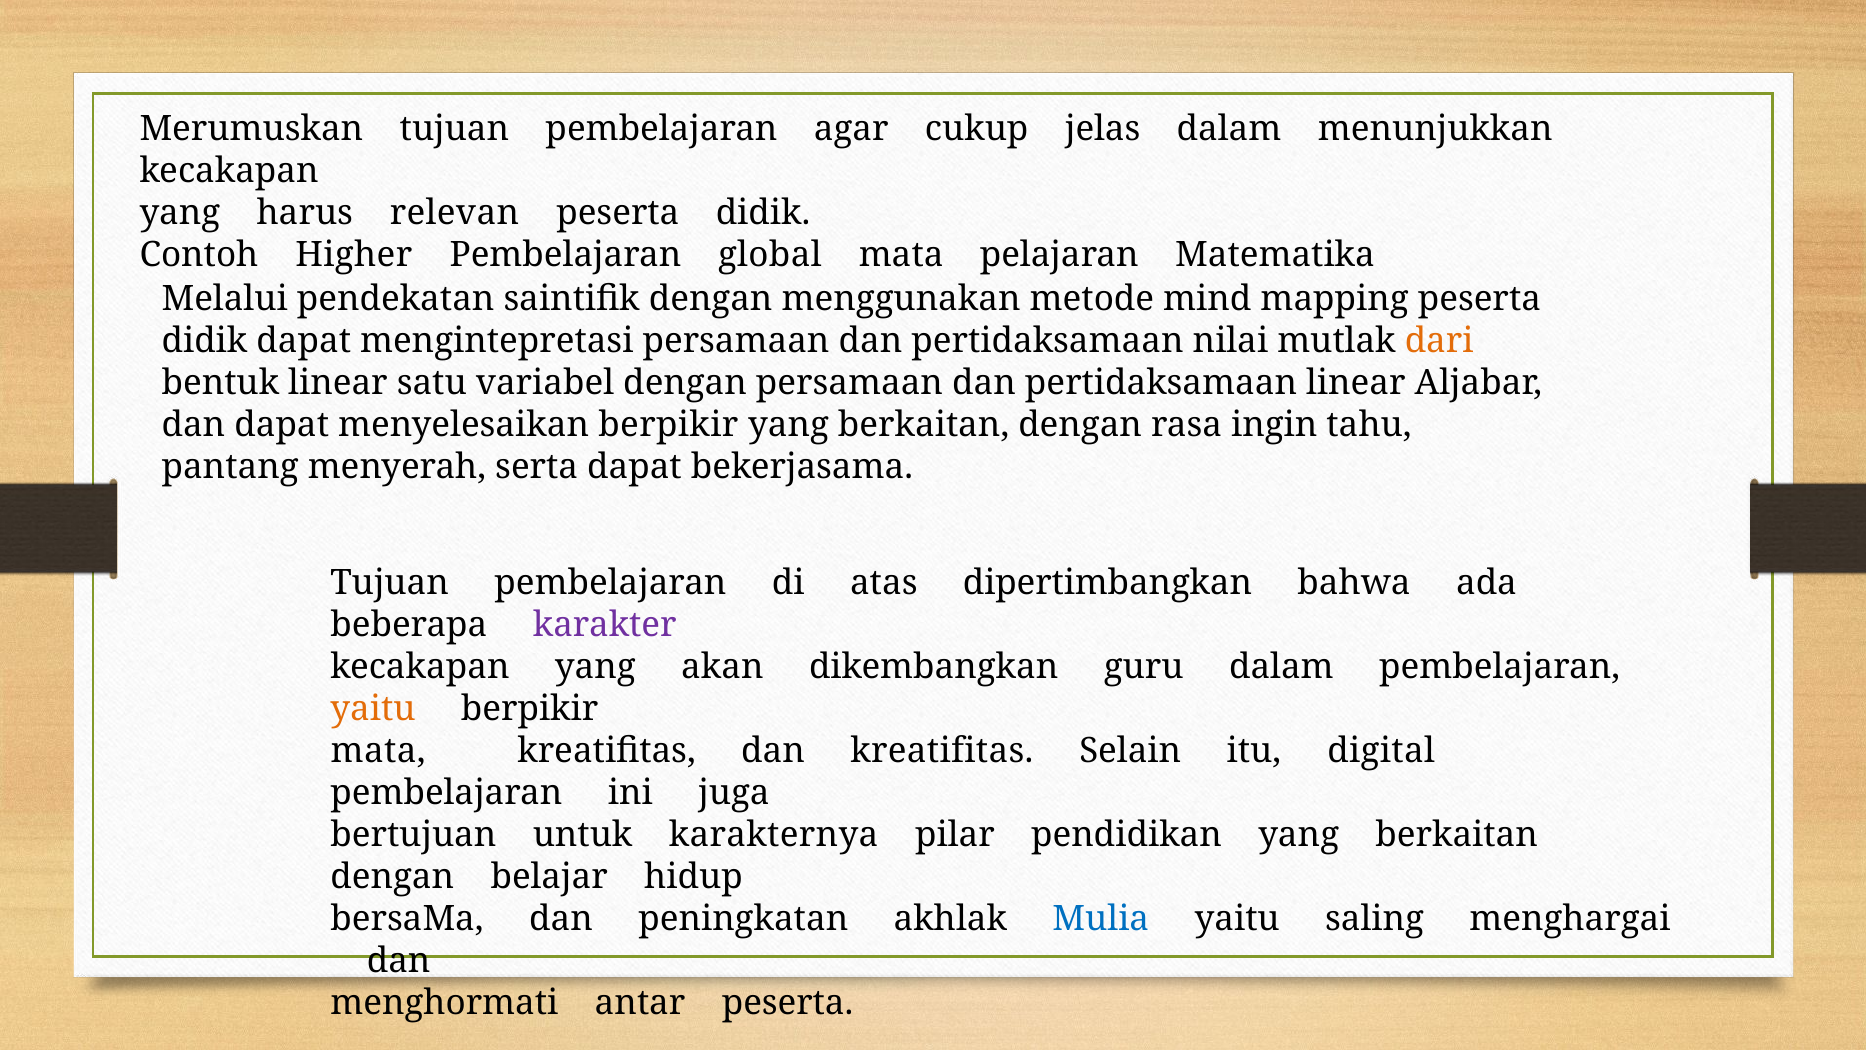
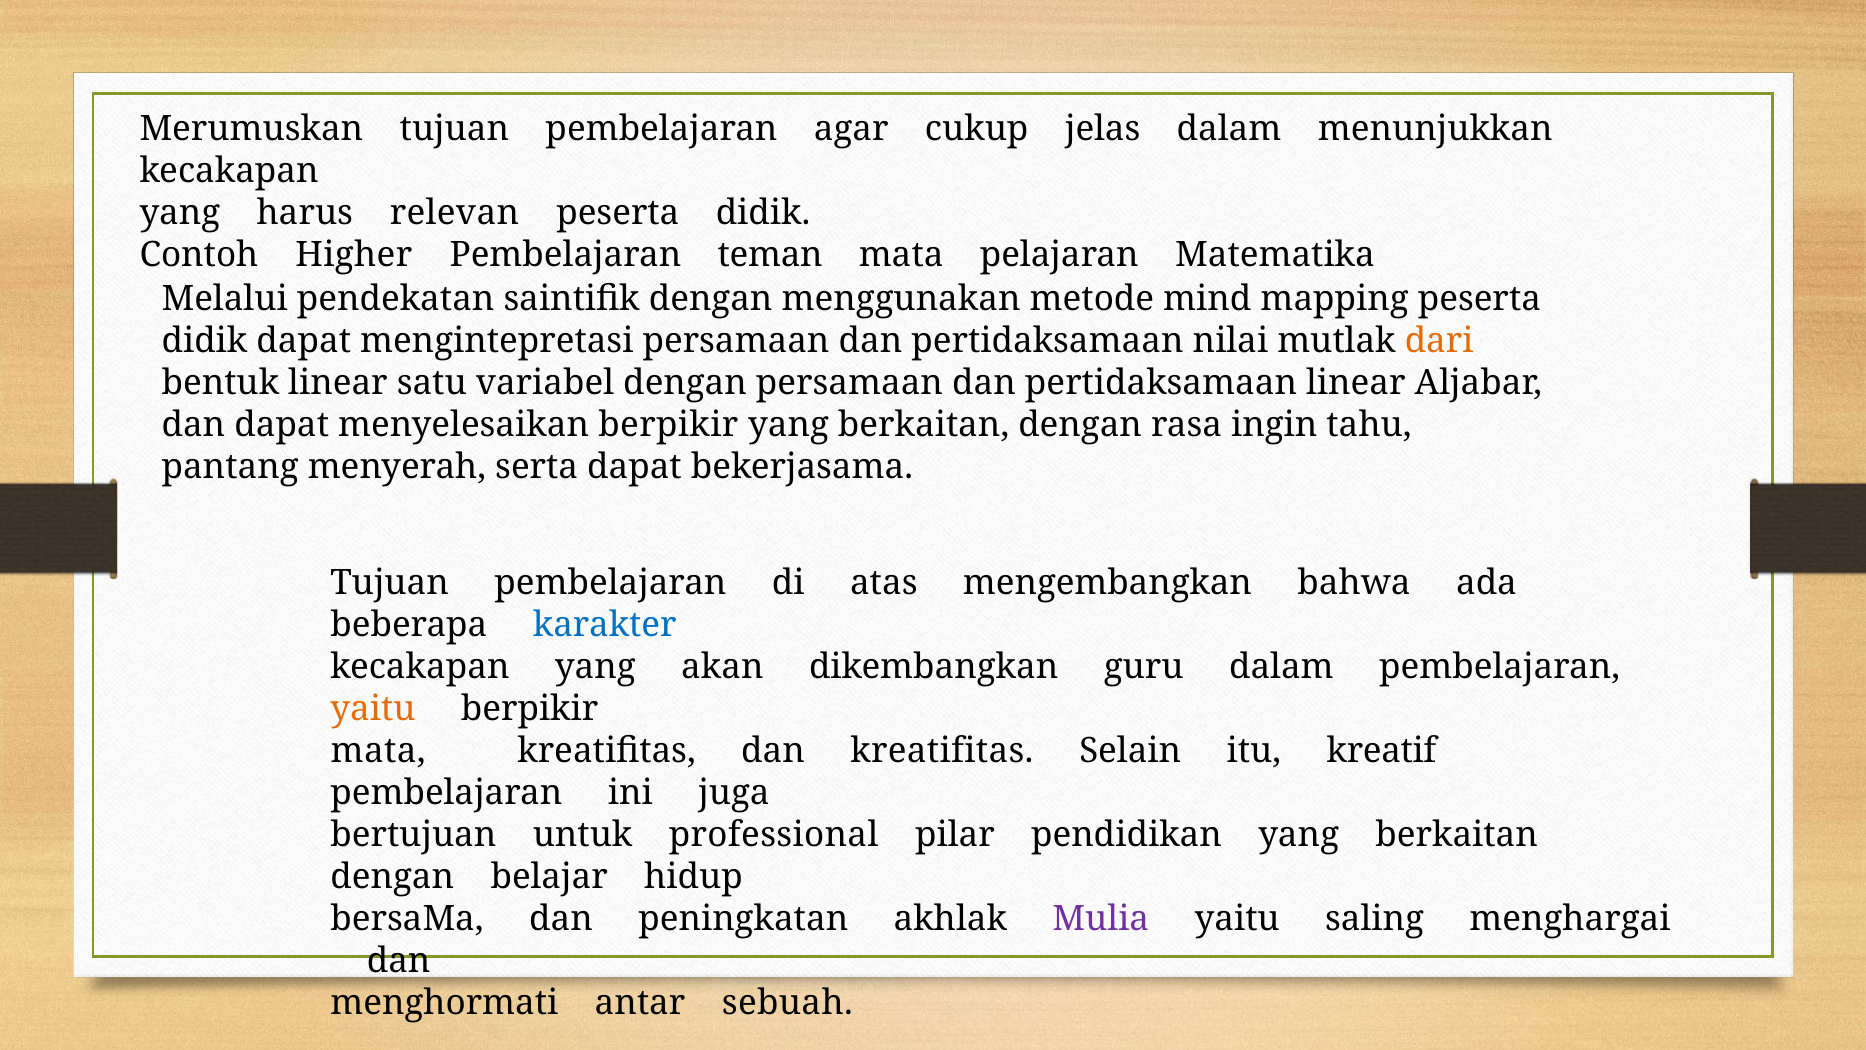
global: global -> teman (770, 255)
dipertimbangkan: dipertimbangkan -> mengembangkan (1108, 583)
karakter colour: purple -> blue (605, 625)
digital: digital -> kreatif (1382, 751)
karakternya: karakternya -> professional (774, 835)
Mulia colour: blue -> purple (1101, 919)
antar peserta: peserta -> sebuah (787, 1003)
